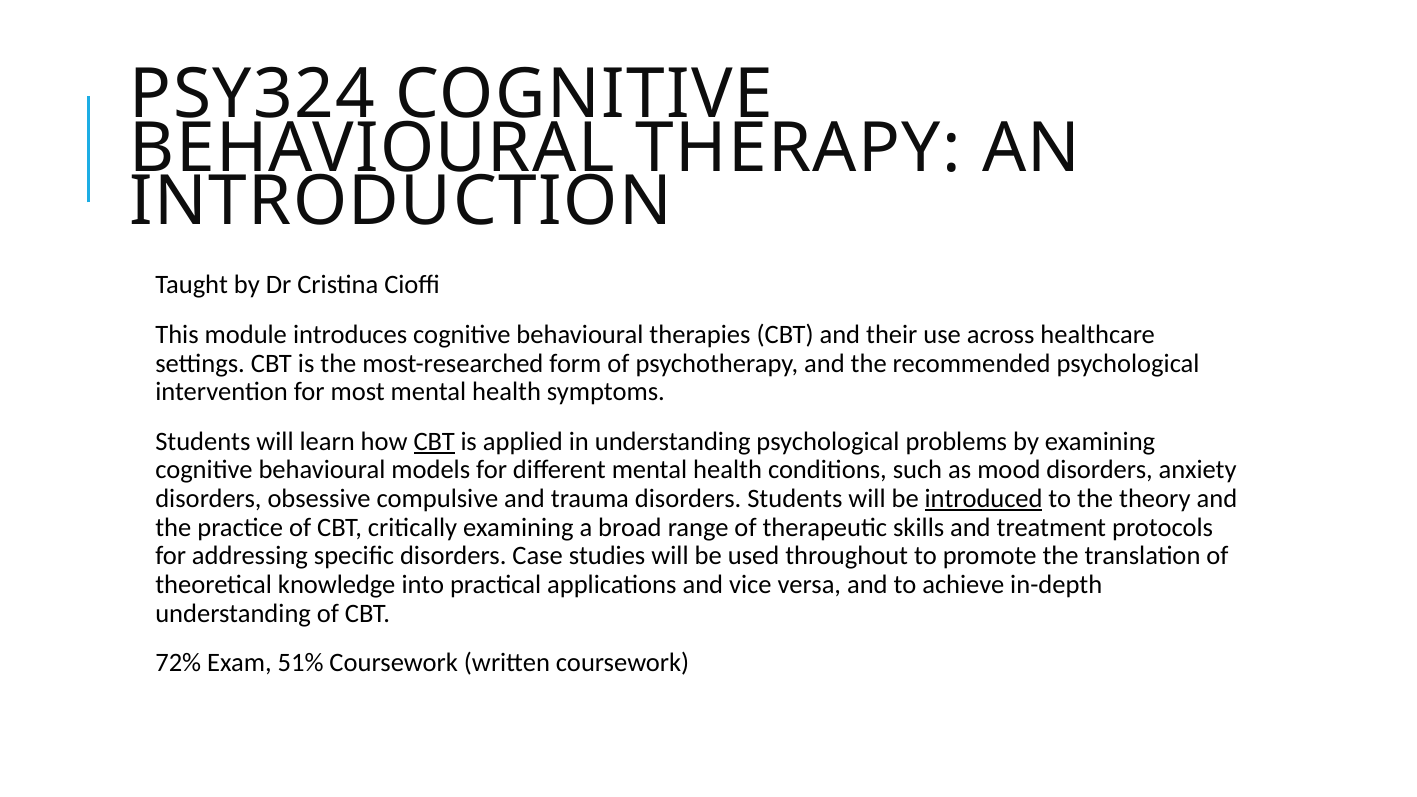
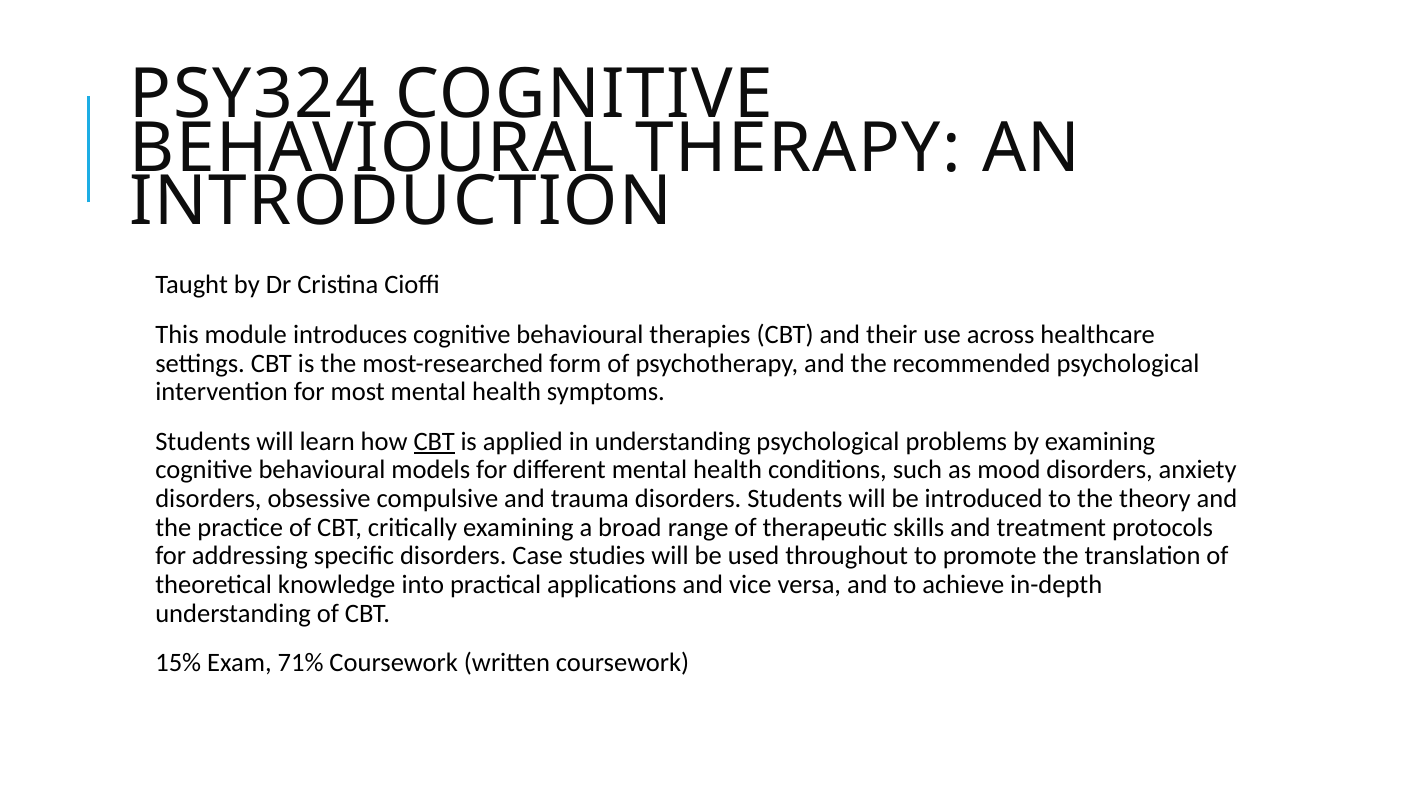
introduced underline: present -> none (984, 499)
72%: 72% -> 15% (178, 663)
51%: 51% -> 71% (301, 663)
